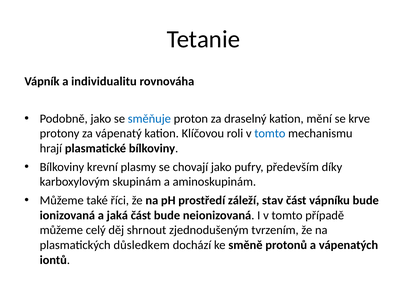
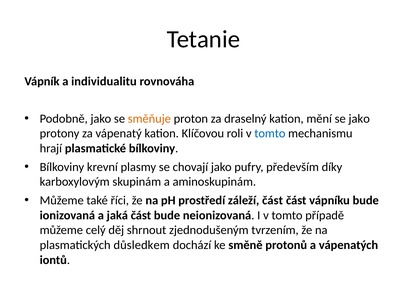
směňuje colour: blue -> orange (149, 119)
se krve: krve -> jako (359, 119)
záleží stav: stav -> část (273, 201)
